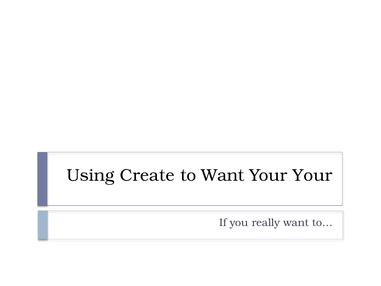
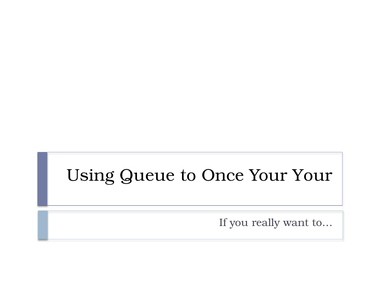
Create: Create -> Queue (147, 175)
to Want: Want -> Once (223, 175)
